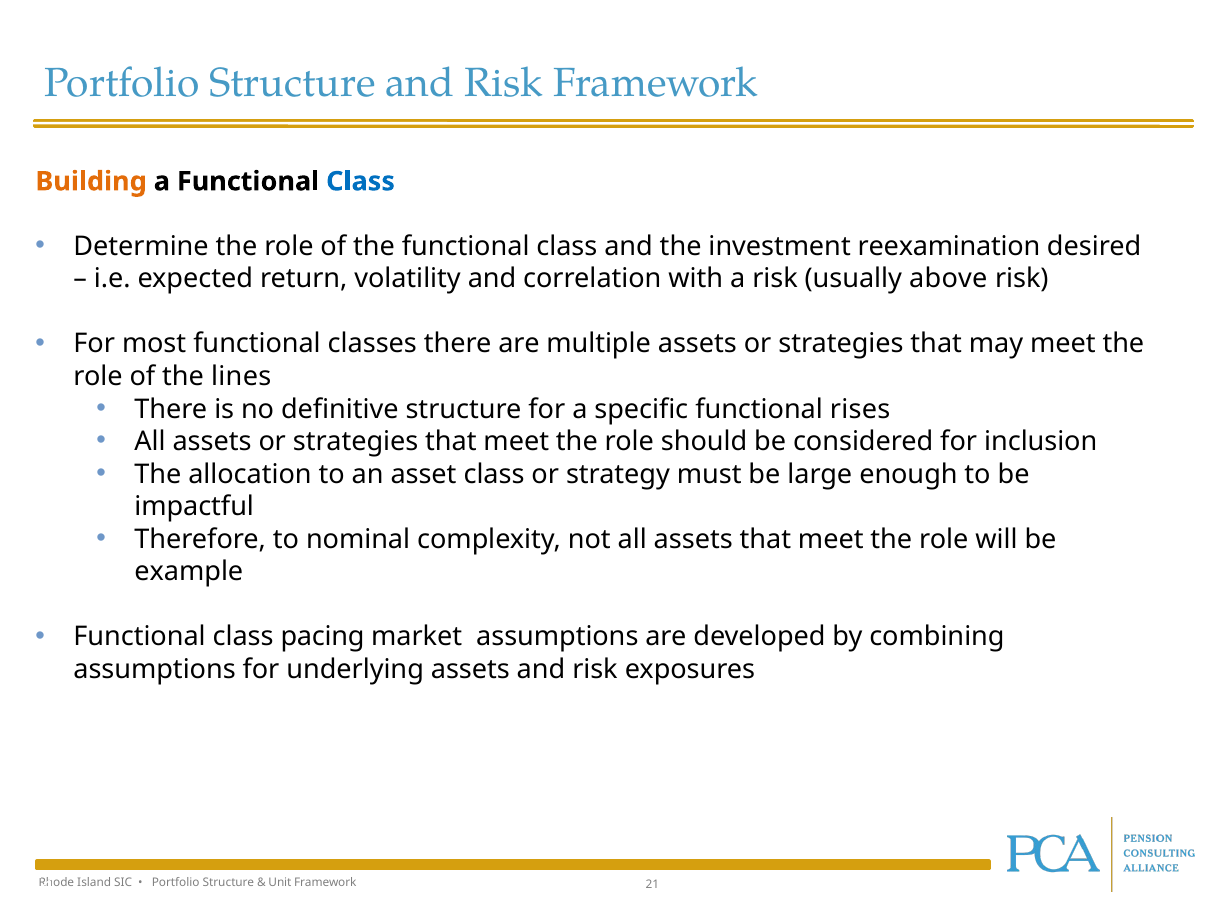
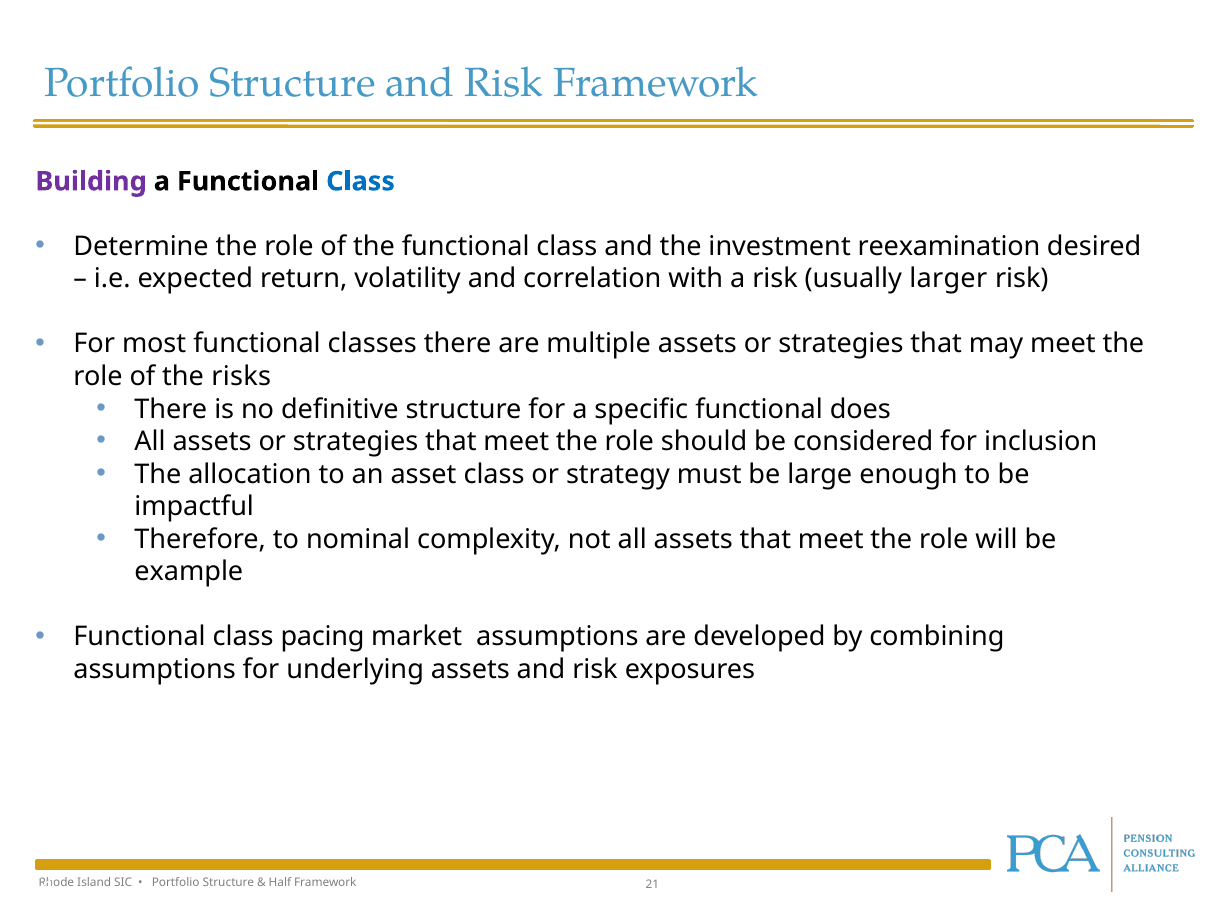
Building colour: orange -> purple (91, 181)
above: above -> larger (948, 279)
lines: lines -> risks (241, 377)
rises: rises -> does (860, 409)
Unit: Unit -> Half (280, 883)
